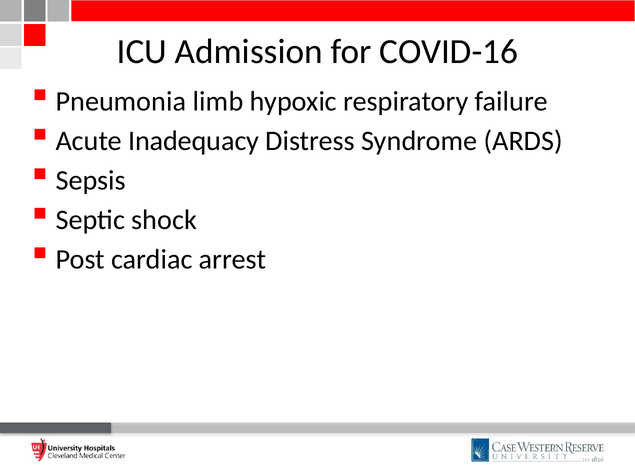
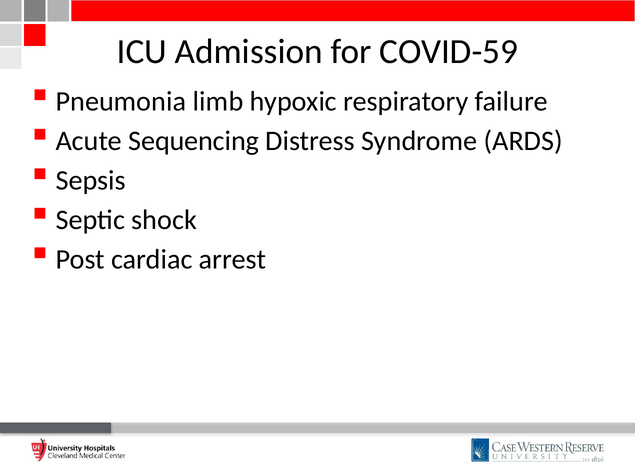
COVID-16: COVID-16 -> COVID-59 (449, 52)
Inadequacy: Inadequacy -> Sequencing (194, 141)
